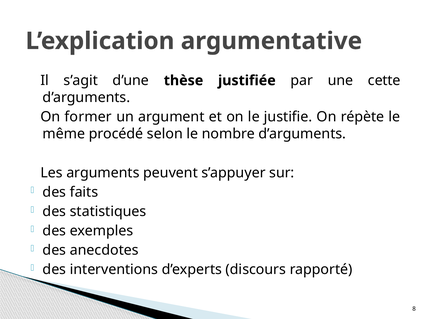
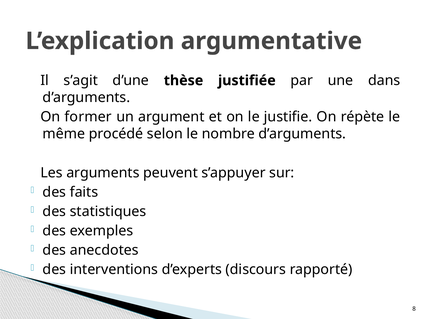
cette: cette -> dans (384, 81)
